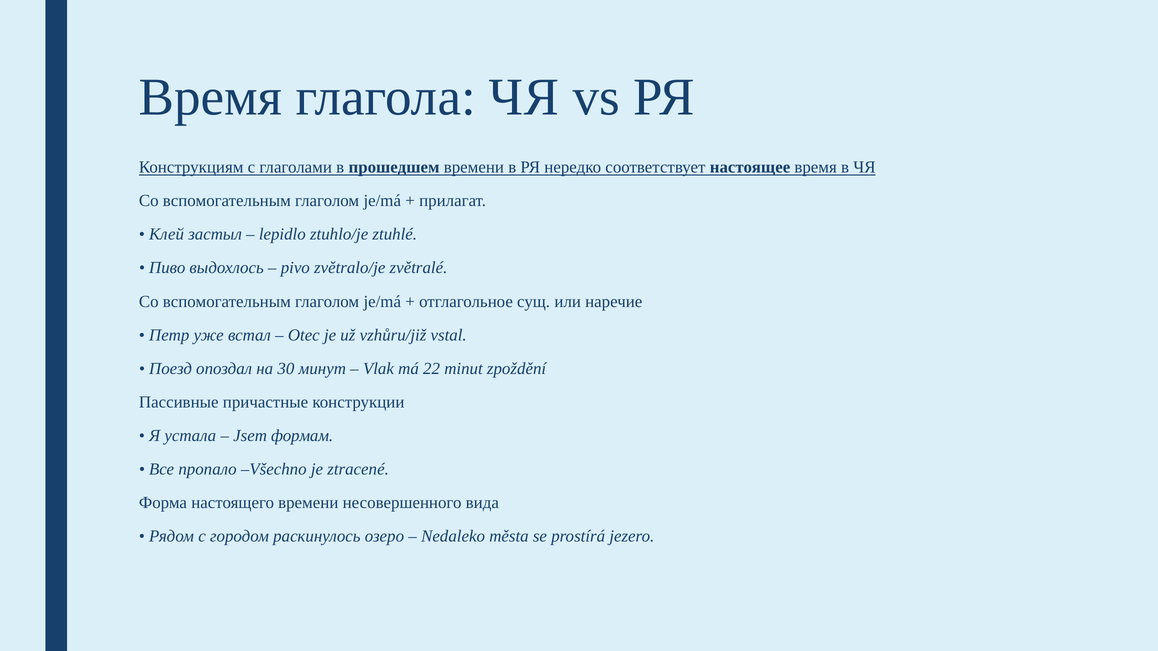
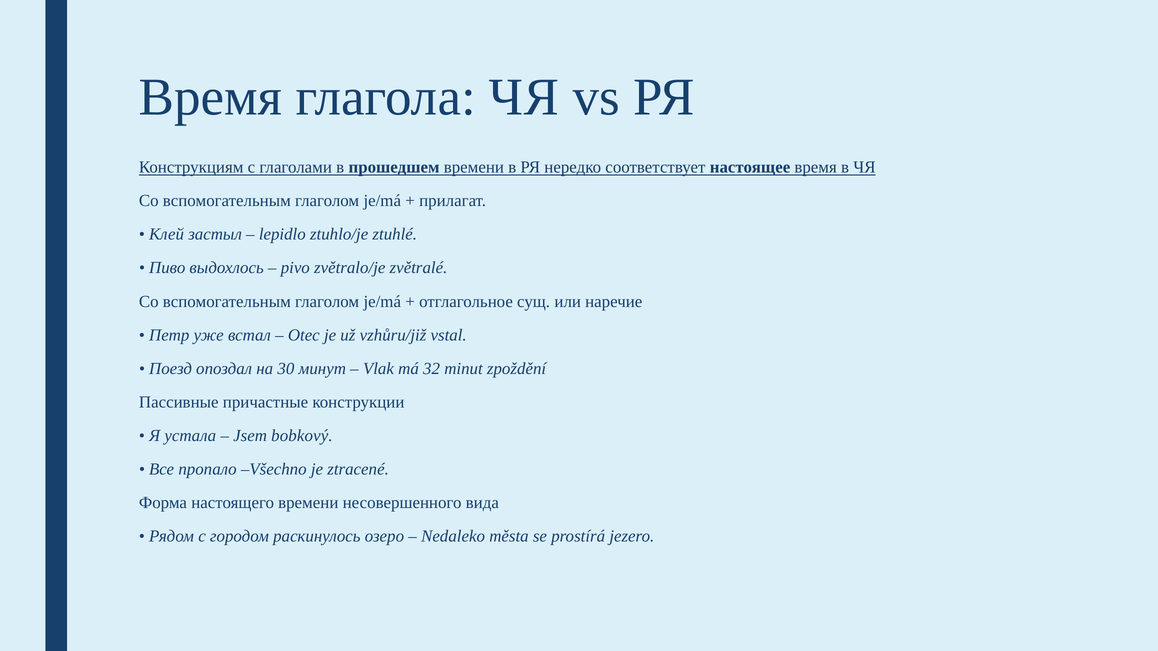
22: 22 -> 32 (432, 369)
формам: формам -> bobkový (302, 436)
